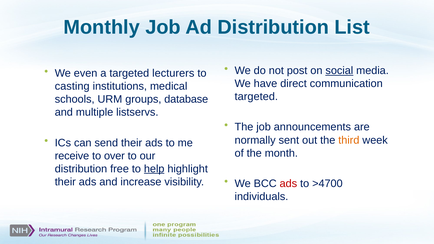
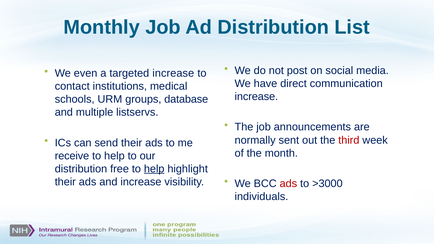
social underline: present -> none (339, 71)
targeted lecturers: lecturers -> increase (173, 73)
casting: casting -> contact (72, 86)
targeted: targeted -> increase (256, 97)
third colour: orange -> red (349, 140)
over: over -> help (114, 156)
>4700: >4700 -> >3000 (327, 184)
